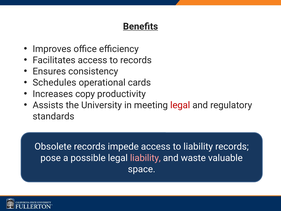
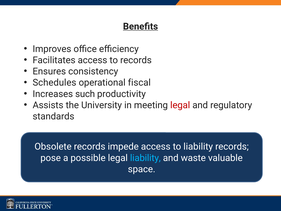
cards: cards -> fiscal (139, 83)
copy: copy -> such (85, 94)
liability colour: pink -> light blue (145, 158)
